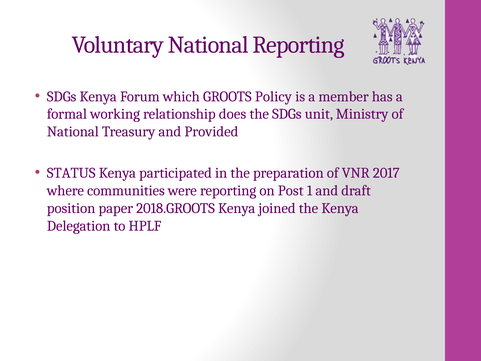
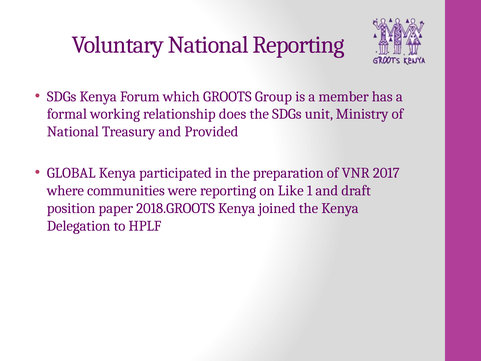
Policy: Policy -> Group (273, 96)
STATUS: STATUS -> GLOBAL (71, 173)
Post: Post -> Like (291, 190)
